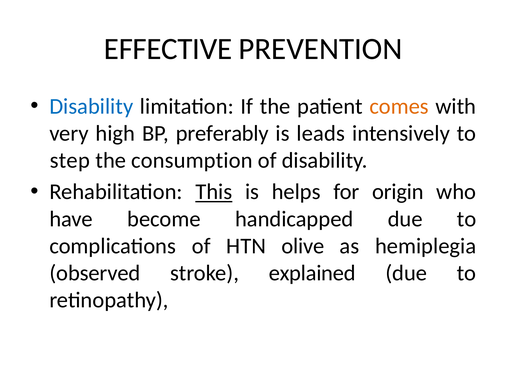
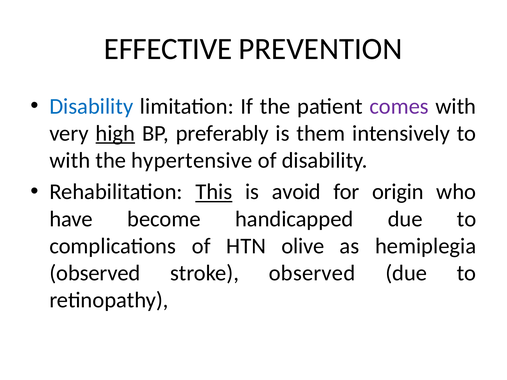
comes colour: orange -> purple (399, 106)
high underline: none -> present (115, 133)
leads: leads -> them (321, 133)
step: step -> with (70, 160)
consumption: consumption -> hypertensive (192, 160)
helps: helps -> avoid (296, 192)
stroke explained: explained -> observed (312, 273)
